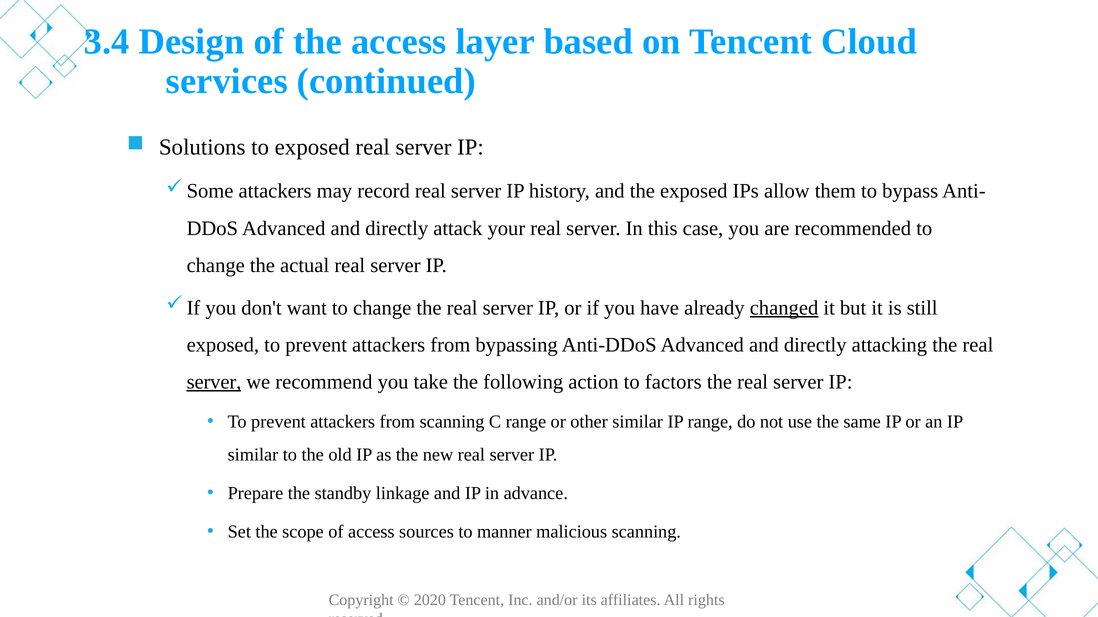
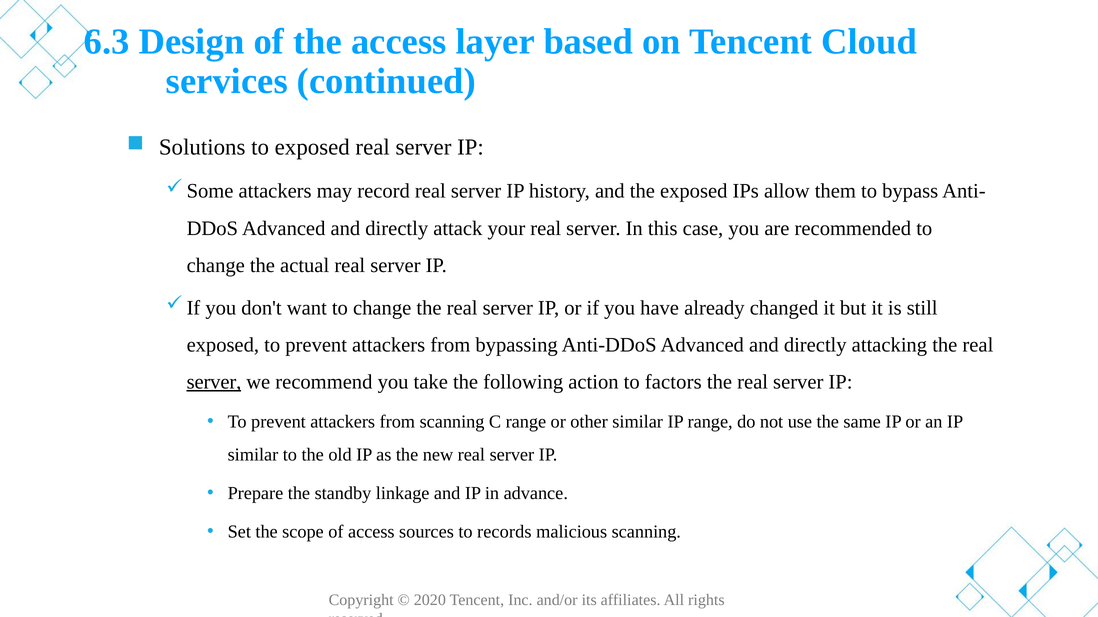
3.4: 3.4 -> 6.3 (107, 42)
changed underline: present -> none (784, 308)
manner: manner -> records (504, 532)
